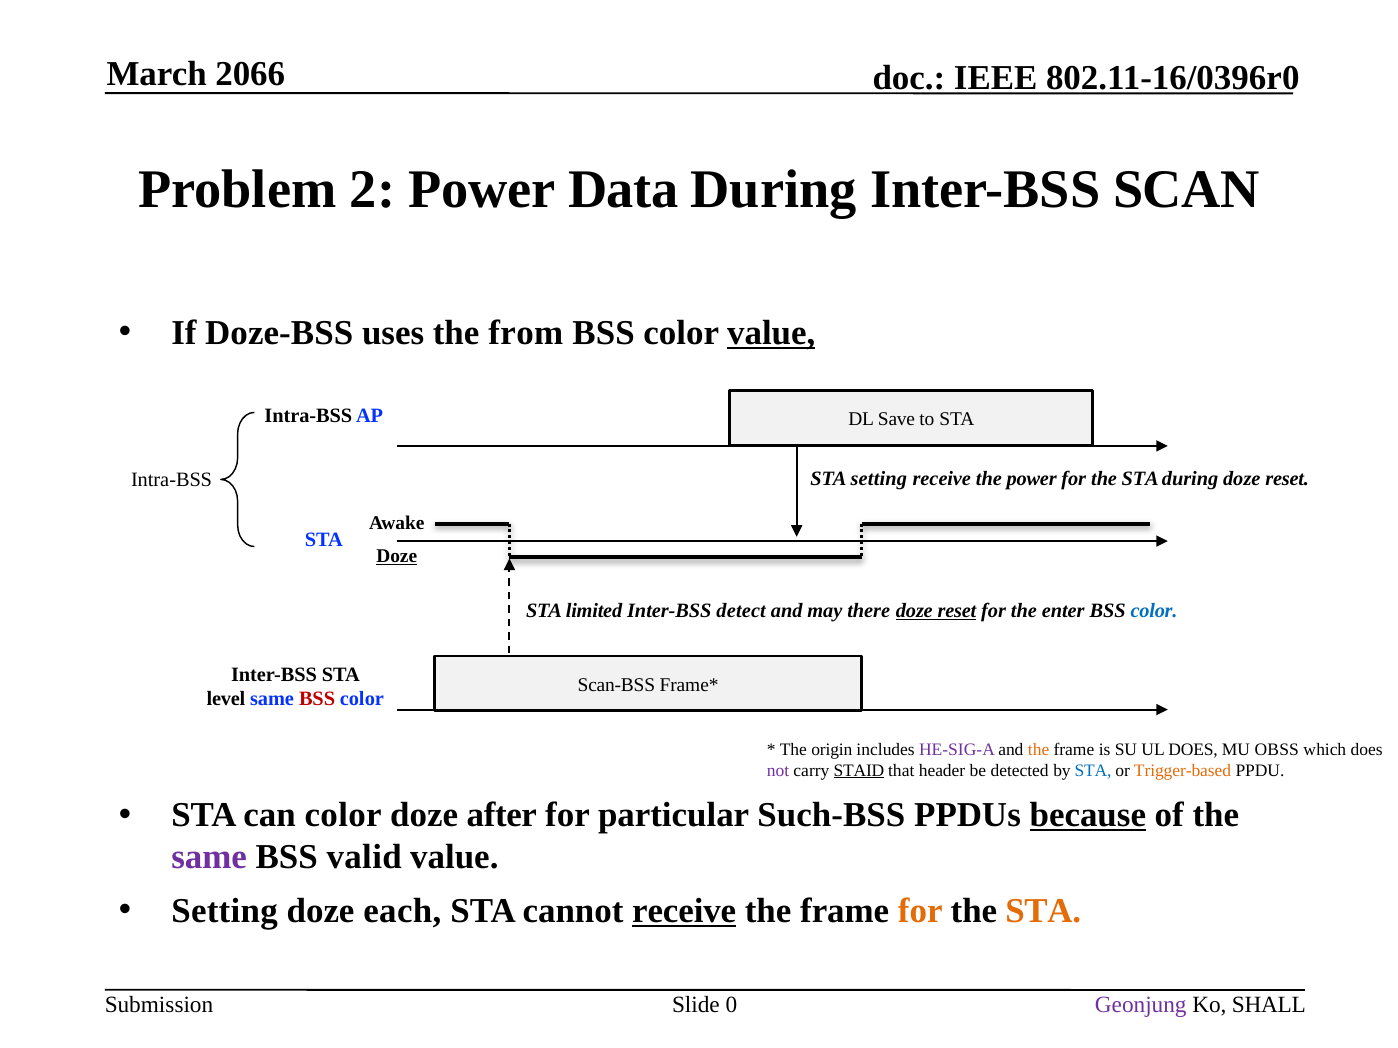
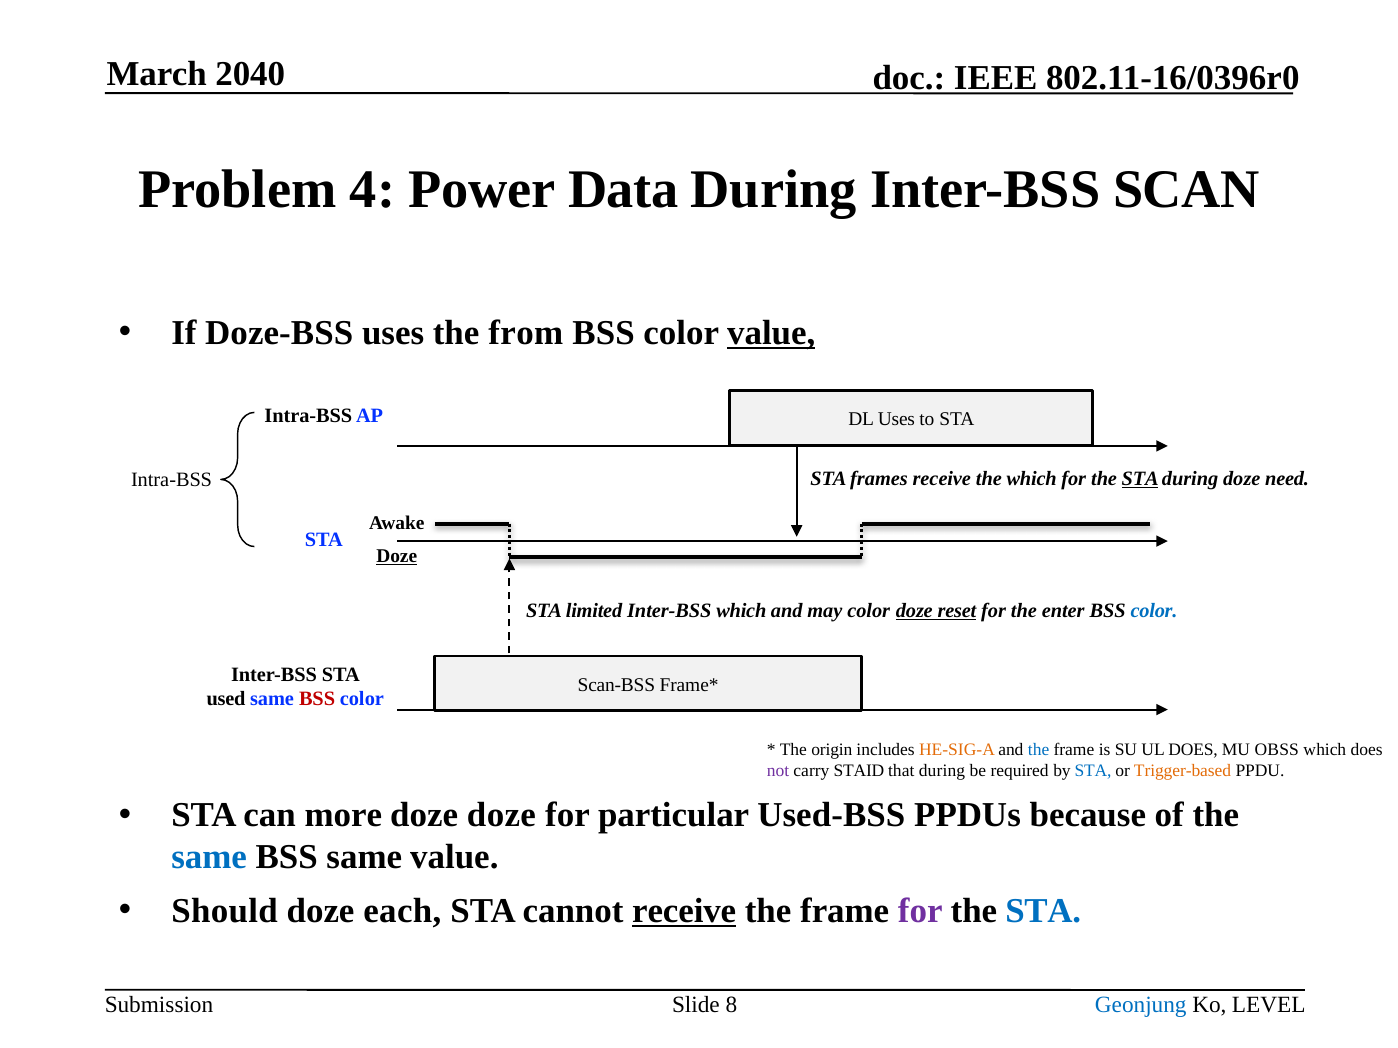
2066: 2066 -> 2040 (250, 74)
2: 2 -> 4 (373, 190)
DL Save: Save -> Uses (896, 419)
STA setting: setting -> frames (879, 479)
the power: power -> which (1032, 479)
STA underline: none -> present (1140, 479)
during doze reset: reset -> need (1287, 479)
Inter-BSS detect: detect -> which (741, 611)
may there: there -> color (869, 611)
level: level -> used (226, 699)
HE-SIG-A colour: purple -> orange (957, 750)
the colour: orange -> blue (1039, 750)
STAID underline: present -> none (859, 771)
that header: header -> during (942, 771)
detected: detected -> required (1020, 771)
can color: color -> more (343, 816)
doze after: after -> doze (501, 816)
Such-BSS: Such-BSS -> Used-BSS (831, 816)
because underline: present -> none (1088, 816)
same colour: purple -> blue (209, 858)
BSS valid: valid -> same (364, 858)
Setting: Setting -> Should (225, 911)
for colour: orange -> purple (920, 911)
STA colour: orange -> blue (1043, 911)
0: 0 -> 8 (731, 1006)
Geonjung colour: purple -> blue (1141, 1006)
SHALL: SHALL -> LEVEL (1269, 1006)
